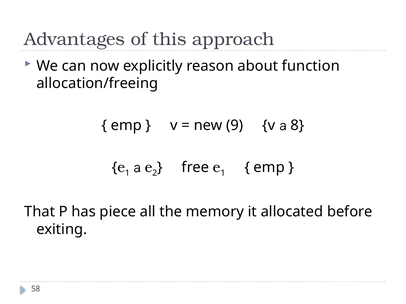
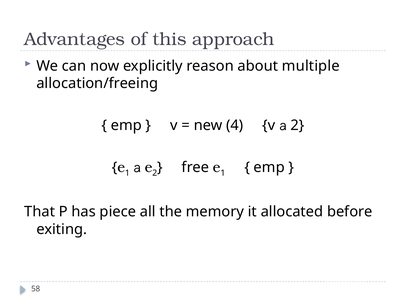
function: function -> multiple (311, 66)
9: 9 -> 4 (235, 126)
8: 8 -> 2 (298, 126)
